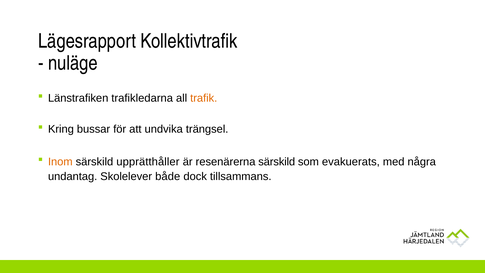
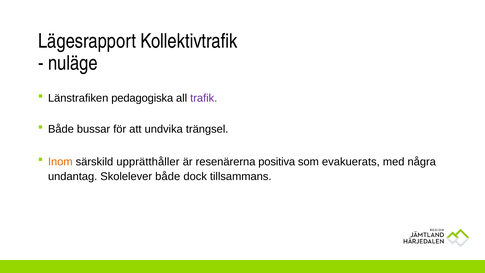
trafikledarna: trafikledarna -> pedagogiska (142, 98)
trafik colour: orange -> purple (204, 98)
Kring: Kring -> Både (61, 129)
resenärerna särskild: särskild -> positiva (277, 162)
